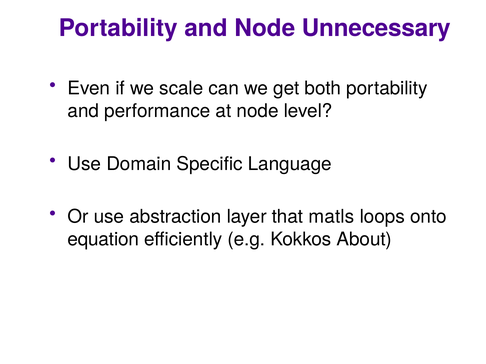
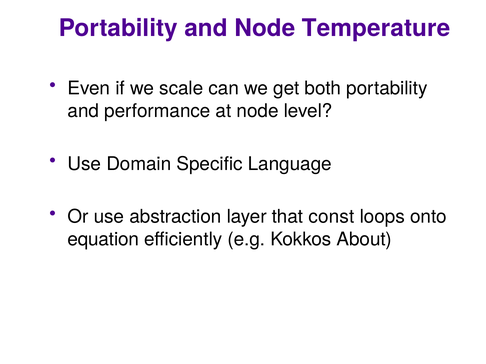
Unnecessary: Unnecessary -> Temperature (376, 28)
matls: matls -> const (331, 217)
